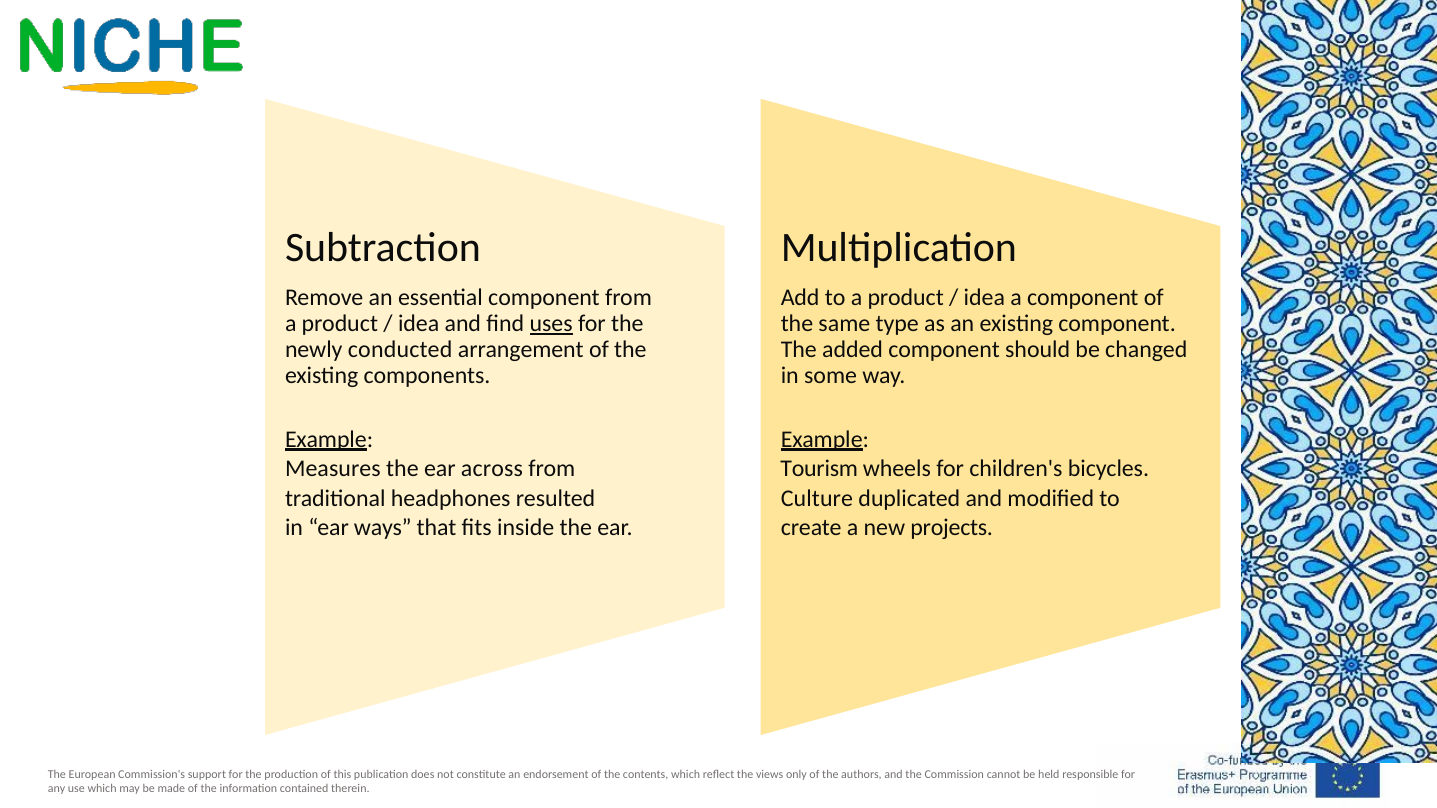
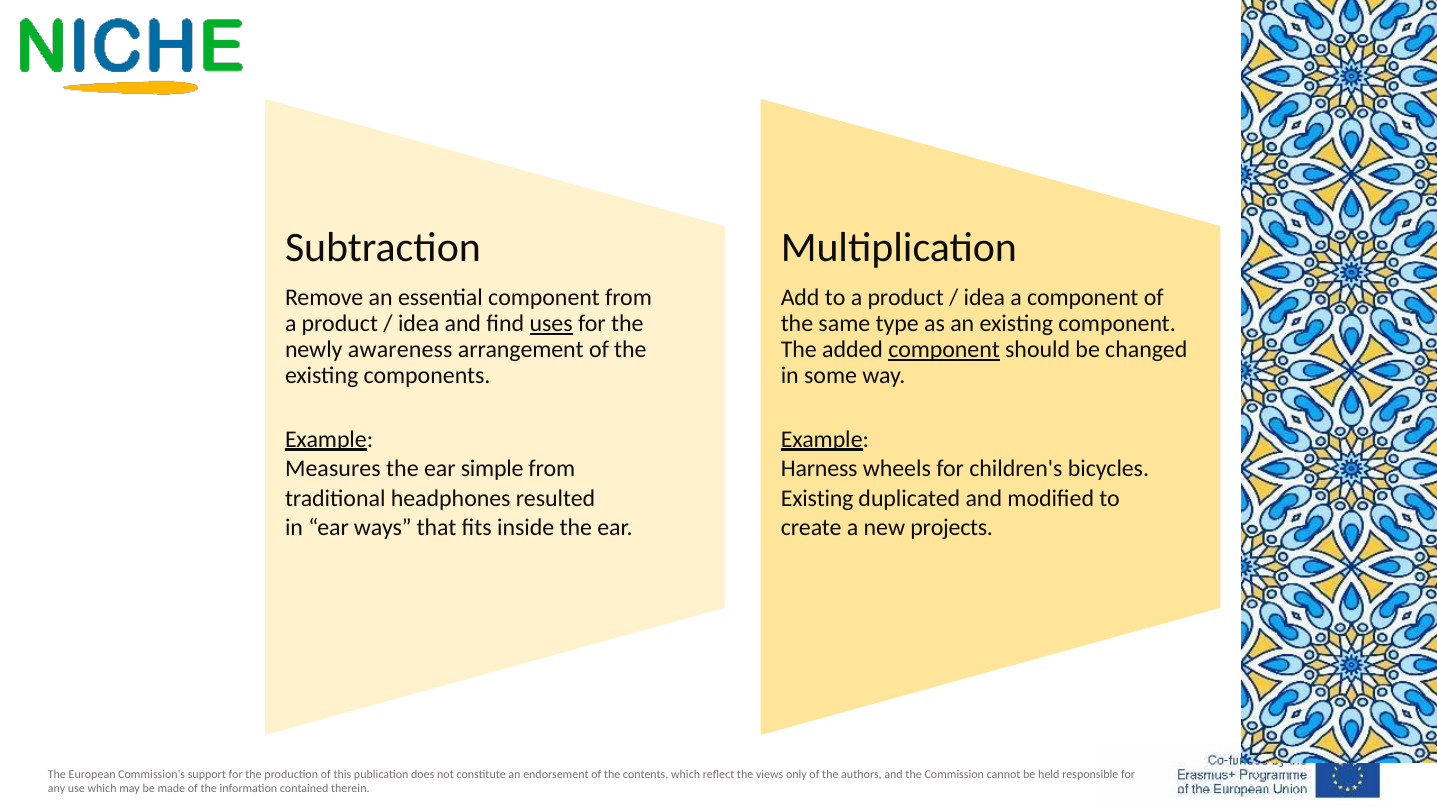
conducted: conducted -> awareness (400, 350)
component underline: none -> present (944, 350)
across: across -> simple (492, 469)
Tourism: Tourism -> Harness (819, 469)
Culture: Culture -> Existing (817, 498)
